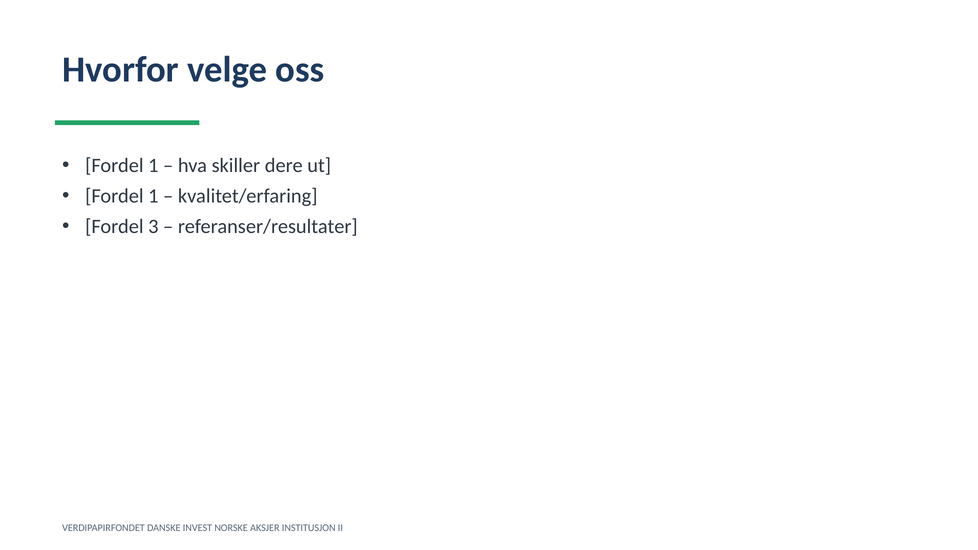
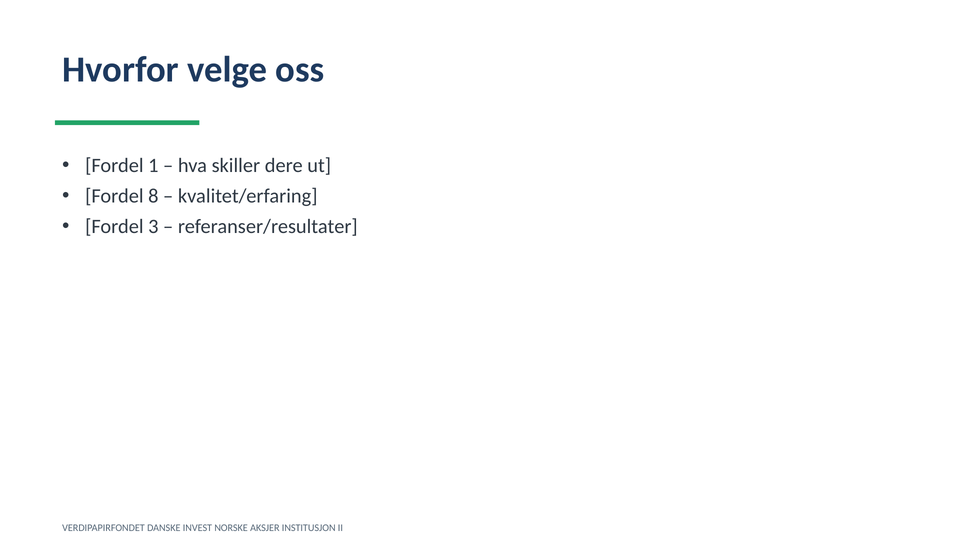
1: 1 -> 8 (153, 196)
